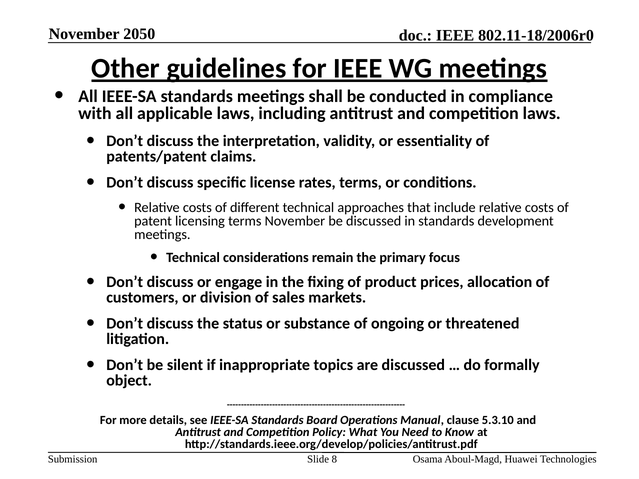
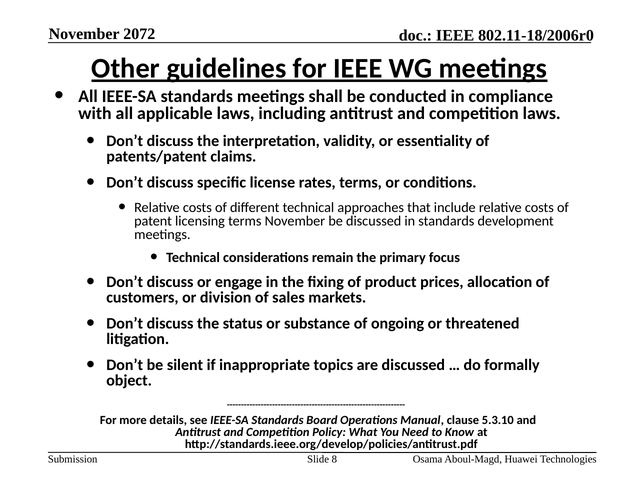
2050: 2050 -> 2072 (139, 34)
